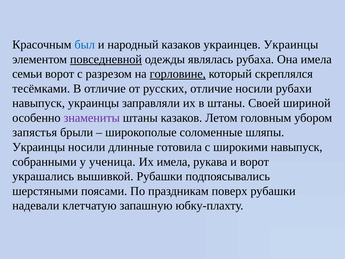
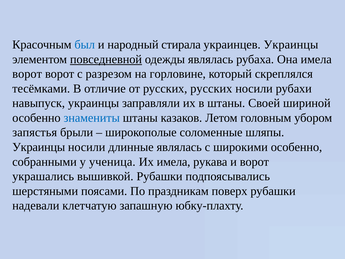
народный казаков: казаков -> стирала (181, 45)
семьи: семьи -> ворот (27, 74)
горловине underline: present -> none (178, 74)
русских отличие: отличие -> русских (211, 88)
знамениты colour: purple -> blue (92, 118)
длинные готовила: готовила -> являлась (179, 147)
широкими навыпуск: навыпуск -> особенно (296, 147)
